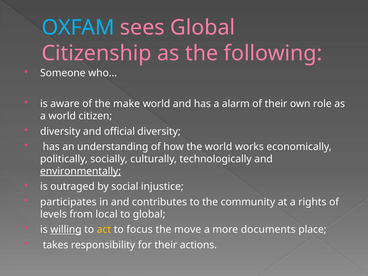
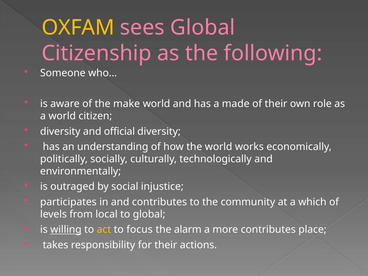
OXFAM colour: light blue -> yellow (78, 28)
alarm: alarm -> made (236, 104)
environmentally underline: present -> none (81, 171)
rights: rights -> which (312, 202)
move: move -> alarm (188, 230)
more documents: documents -> contributes (268, 230)
